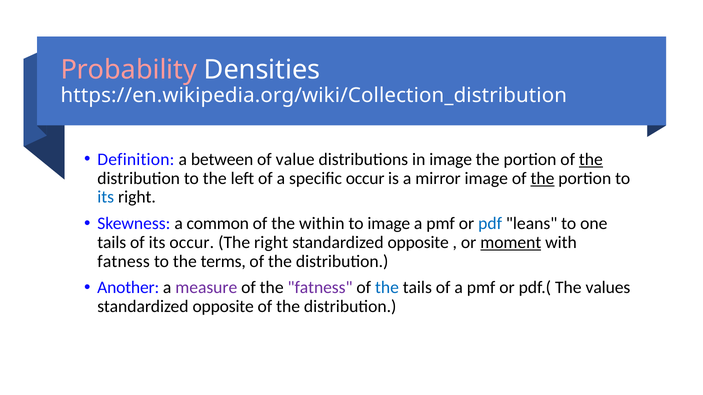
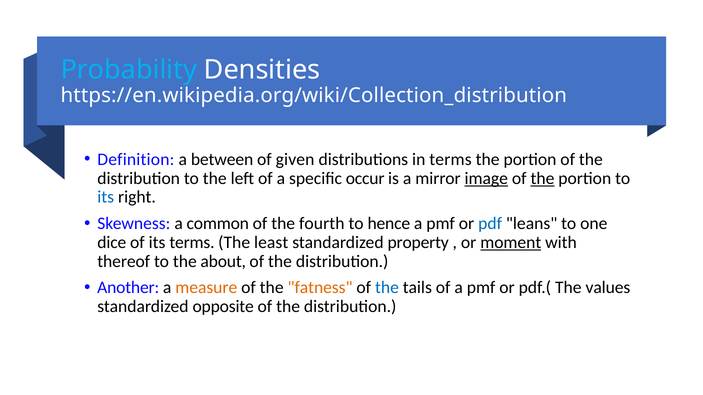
Probability colour: pink -> light blue (129, 70)
value: value -> given (295, 159)
in image: image -> terms (450, 159)
the underline: present -> none (591, 159)
image underline: none -> present (486, 178)
within: within -> fourth (322, 224)
to image: image -> hence (389, 224)
tails: tails -> dice (112, 243)
its occur: occur -> terms (192, 243)
The right: right -> least (271, 243)
opposite: opposite -> property (418, 243)
fatness: fatness -> thereof (124, 262)
terms: terms -> about (223, 262)
measure colour: purple -> orange (206, 288)
fatness colour: purple -> orange (320, 288)
